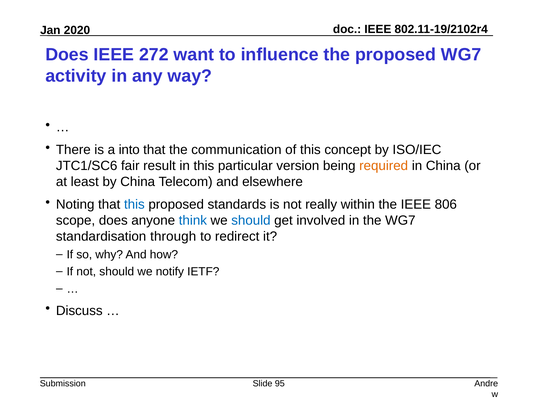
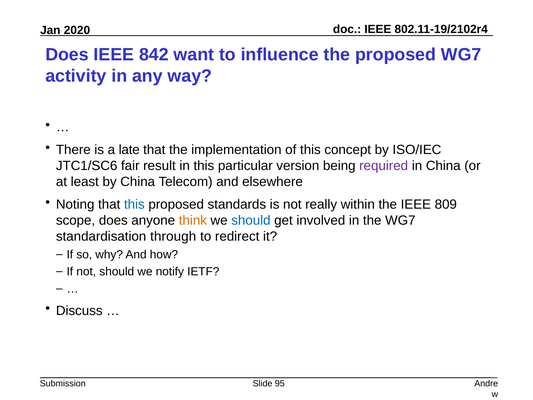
272: 272 -> 842 (154, 55)
into: into -> late (129, 150)
communication: communication -> implementation (236, 150)
required colour: orange -> purple (384, 166)
806: 806 -> 809 (446, 204)
think colour: blue -> orange (193, 220)
